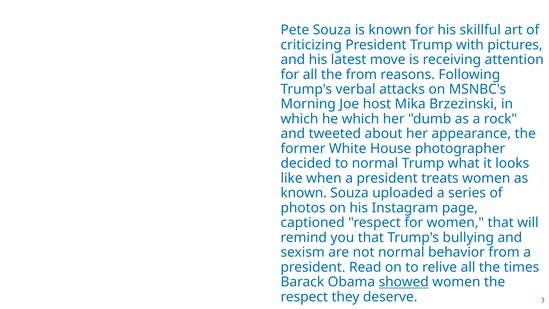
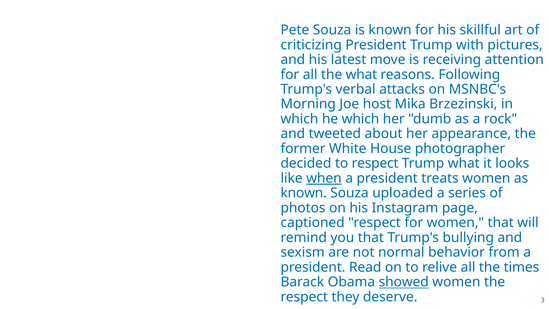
the from: from -> what (361, 74)
to normal: normal -> respect (375, 163)
when underline: none -> present (324, 178)
